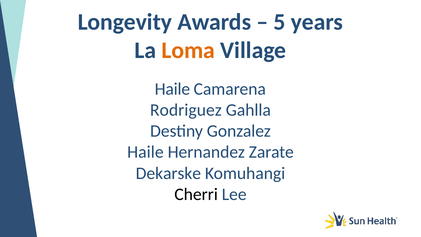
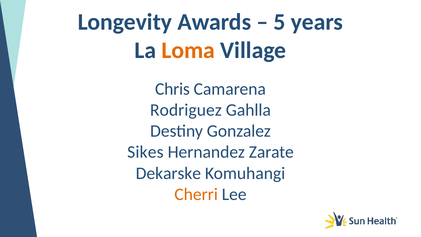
Haile: Haile -> Chris (172, 89)
Haile: Haile -> Sikes (145, 152)
Cherri colour: black -> orange (196, 194)
